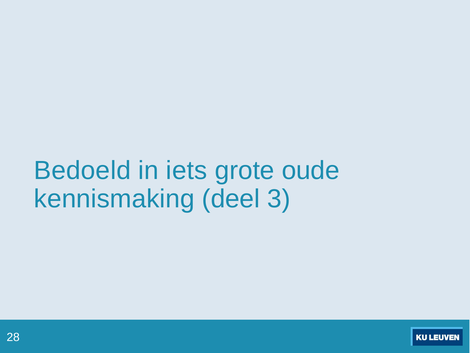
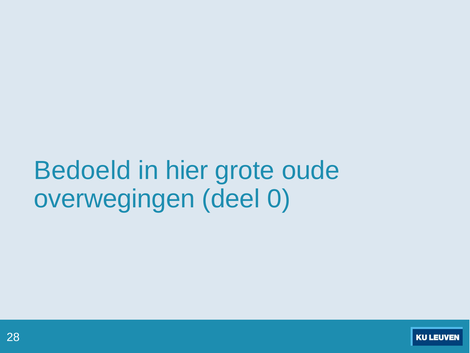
iets: iets -> hier (187, 170)
kennismaking: kennismaking -> overwegingen (114, 199)
3: 3 -> 0 (279, 199)
